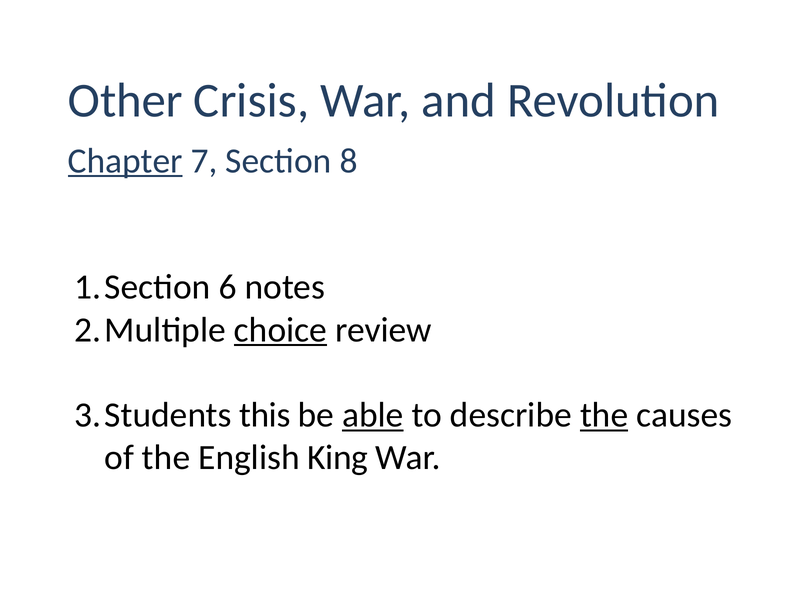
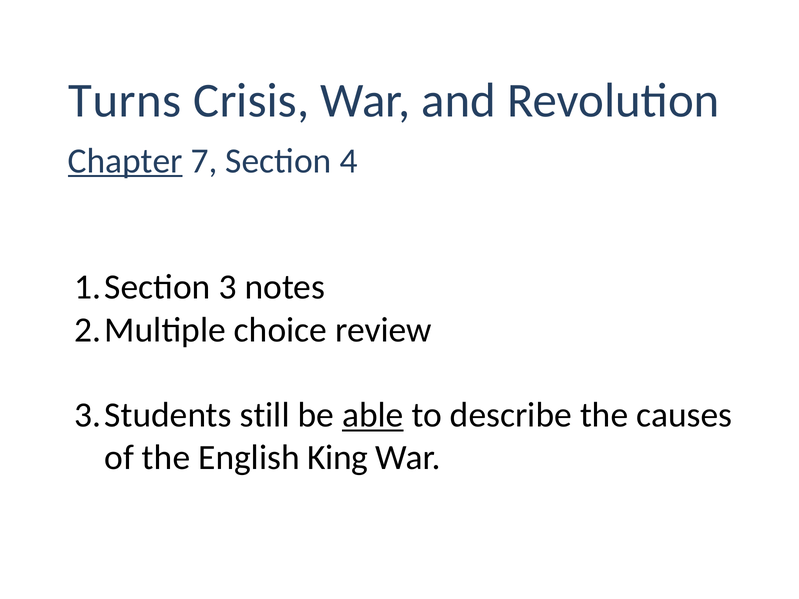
Other: Other -> Turns (125, 101)
8: 8 -> 4 (349, 161)
6: 6 -> 3 (228, 287)
choice underline: present -> none (280, 330)
this: this -> still (265, 415)
the underline: present -> none (604, 415)
